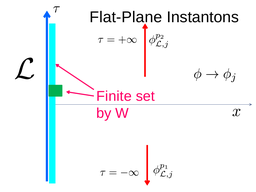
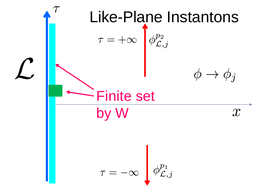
Flat-Plane: Flat-Plane -> Like-Plane (126, 17)
